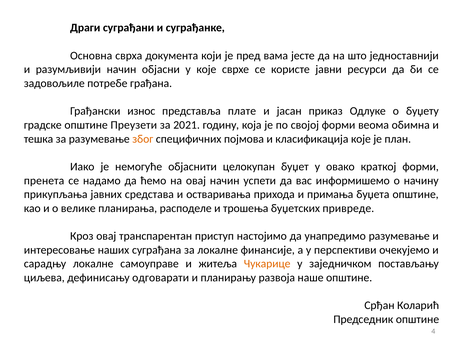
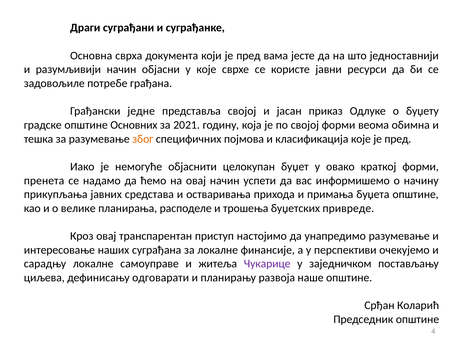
износ: износ -> једне (141, 111)
представља плате: плате -> својој (242, 111)
Преузети: Преузети -> Основних (134, 125)
које је план: план -> пред (398, 139)
Чукарице colour: orange -> purple (267, 264)
